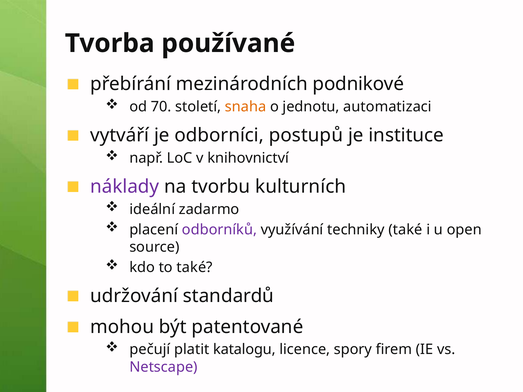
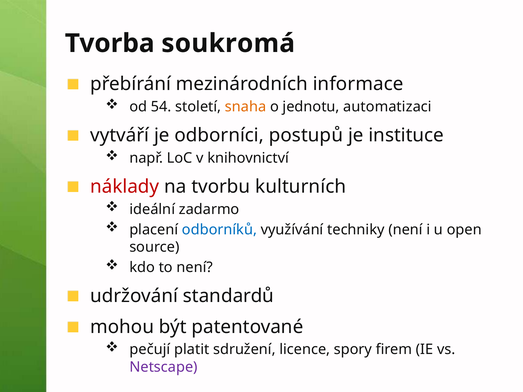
používané: používané -> soukromá (228, 43)
podnikové: podnikové -> informace (358, 84)
70: 70 -> 54 (161, 107)
náklady colour: purple -> red (125, 187)
odborníků colour: purple -> blue (219, 230)
techniky také: také -> není (405, 230)
to také: také -> není (195, 267)
katalogu: katalogu -> sdružení (244, 350)
